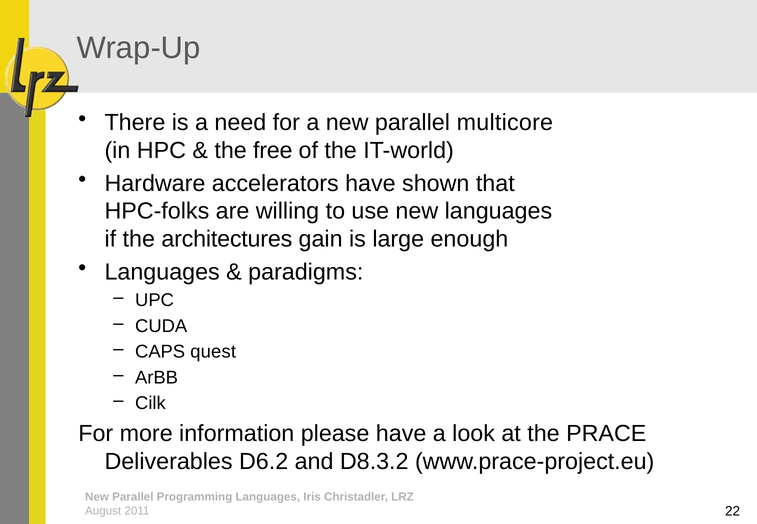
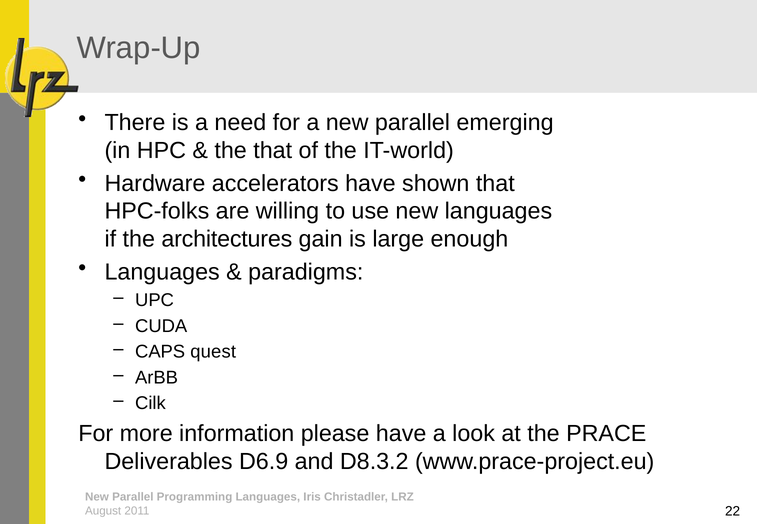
multicore: multicore -> emerging (505, 123)
the free: free -> that (273, 151)
D6.2: D6.2 -> D6.9 (264, 461)
